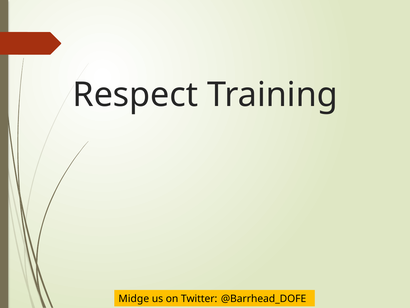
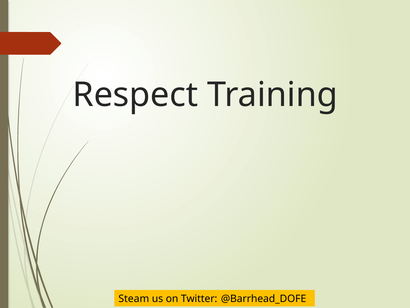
Midge: Midge -> Steam (134, 298)
